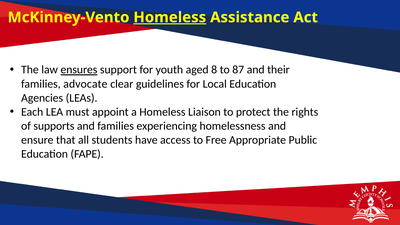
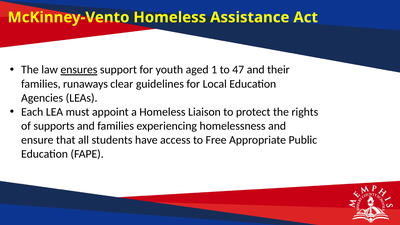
Homeless underline: present -> none (170, 17)
8: 8 -> 1 (214, 70)
87: 87 -> 47 (238, 70)
advocate: advocate -> runaways (86, 84)
